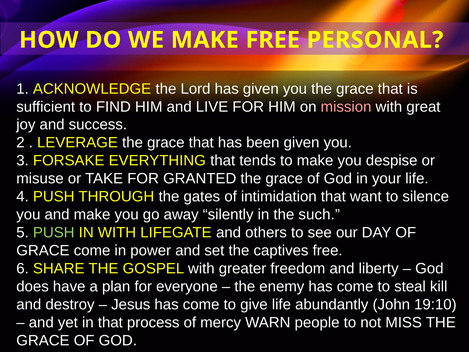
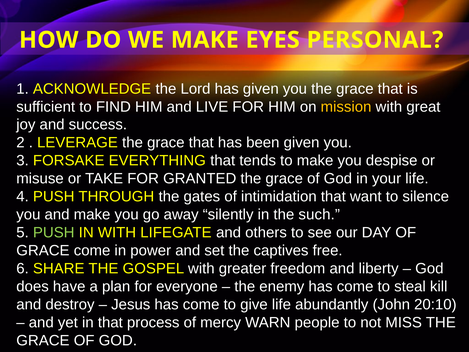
MAKE FREE: FREE -> EYES (273, 40)
mission colour: pink -> yellow (346, 107)
19:10: 19:10 -> 20:10 (435, 304)
